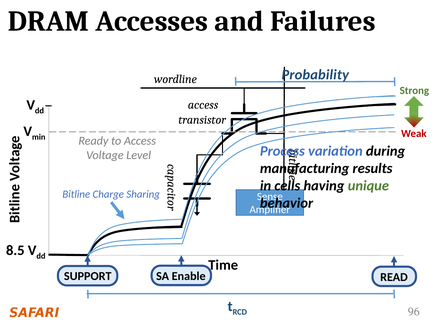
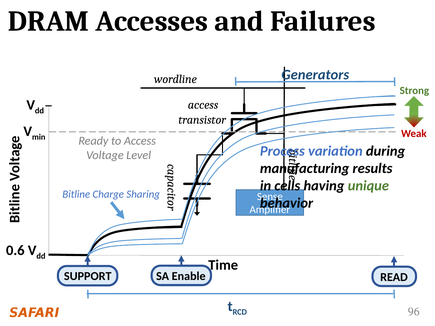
Probability: Probability -> Generators (315, 75)
8.5: 8.5 -> 0.6 (15, 251)
